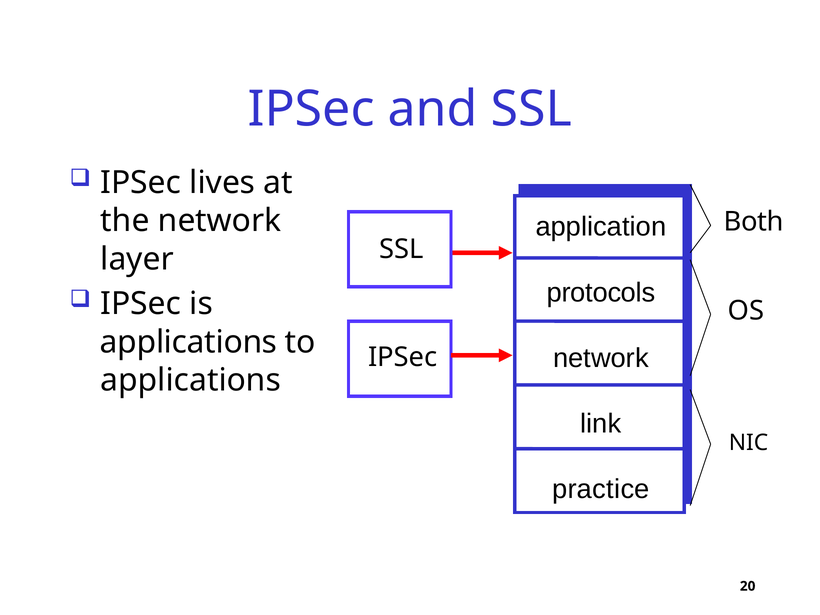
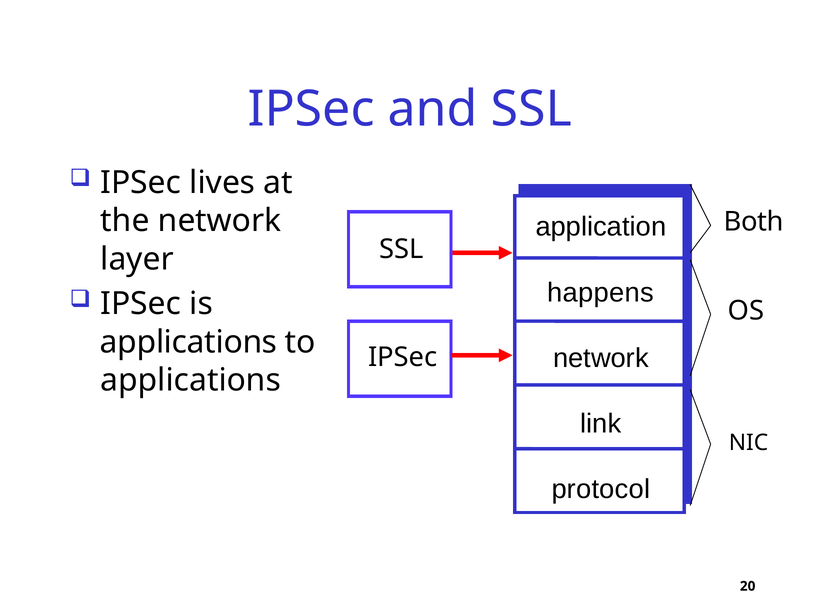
protocols: protocols -> happens (601, 293)
practice: practice -> protocol (601, 489)
